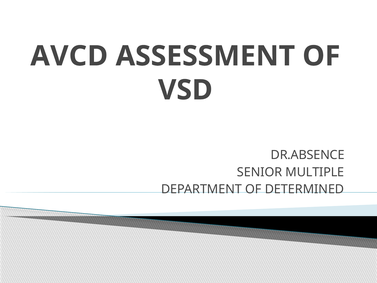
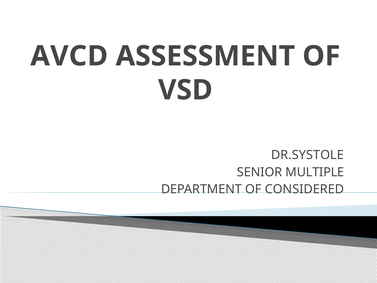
DR.ABSENCE: DR.ABSENCE -> DR.SYSTOLE (308, 155)
DETERMINED: DETERMINED -> CONSIDERED (304, 189)
